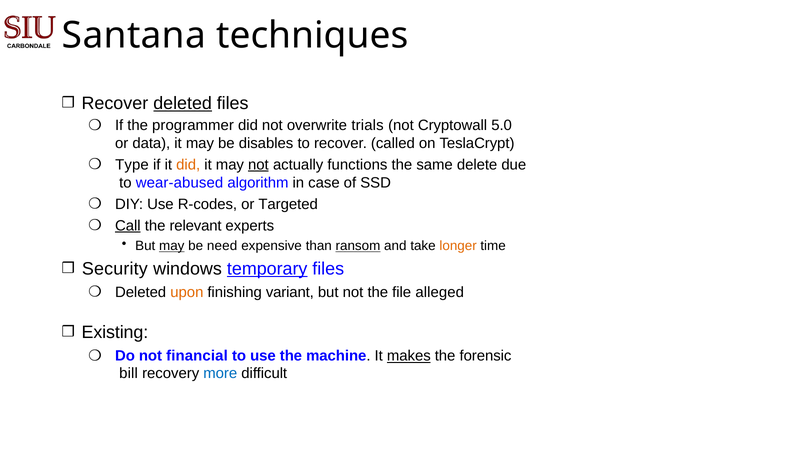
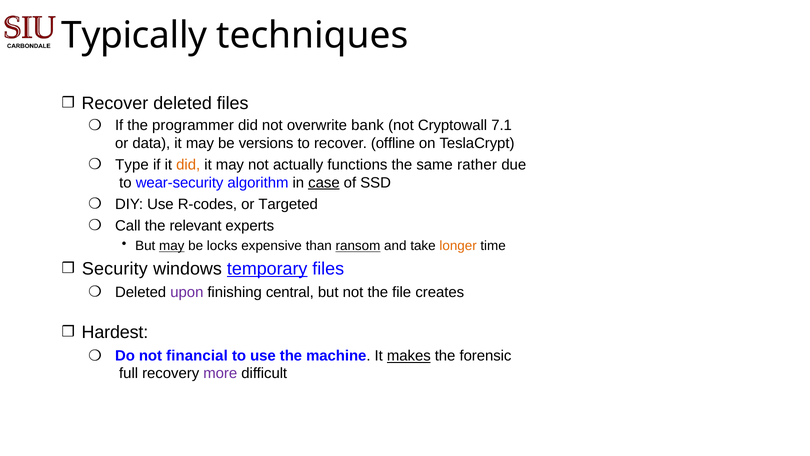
Santana: Santana -> Typically (134, 35)
deleted underline: present -> none (183, 103)
trials: trials -> bank (368, 125)
5.0: 5.0 -> 7.1 (502, 125)
disables: disables -> versions (266, 143)
called: called -> offline (393, 143)
not underline: present -> none (258, 165)
delete: delete -> rather (477, 165)
wear-abused: wear-abused -> wear-security (180, 182)
case underline: none -> present (324, 182)
Call underline: present -> none (128, 226)
need: need -> locks (222, 246)
upon colour: orange -> purple (187, 292)
variant: variant -> central (290, 292)
alleged: alleged -> creates (440, 292)
Existing: Existing -> Hardest (115, 332)
bill: bill -> full (129, 373)
more colour: blue -> purple (220, 373)
